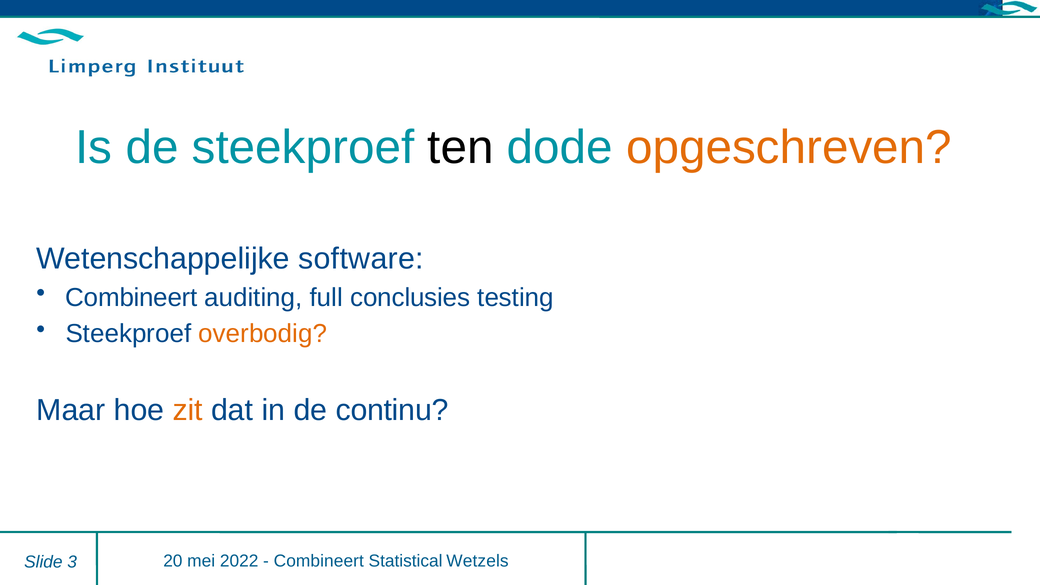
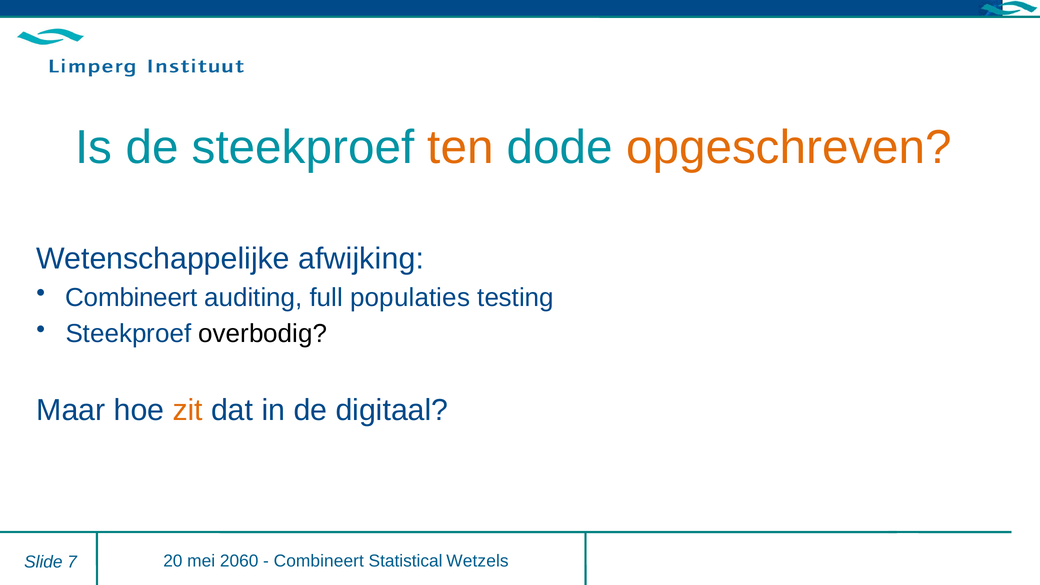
ten colour: black -> orange (461, 147)
software: software -> afwijking (361, 259)
conclusies: conclusies -> populaties (410, 297)
overbodig colour: orange -> black (263, 334)
continu: continu -> digitaal (392, 410)
2022: 2022 -> 2060 (239, 561)
3: 3 -> 7 (72, 562)
